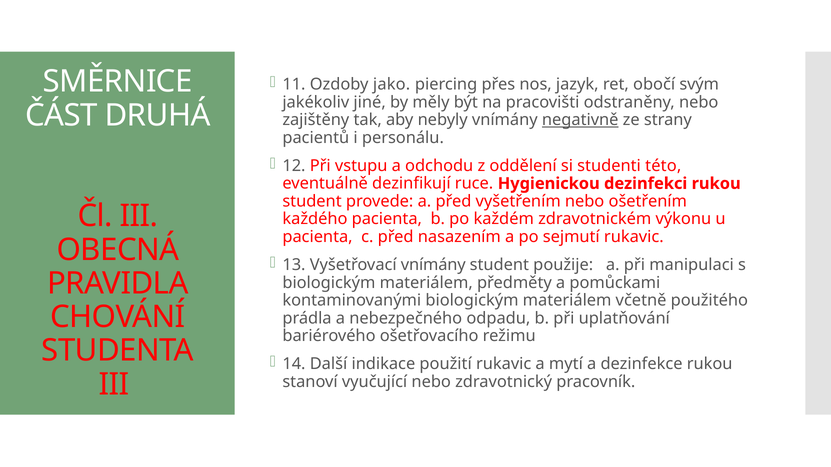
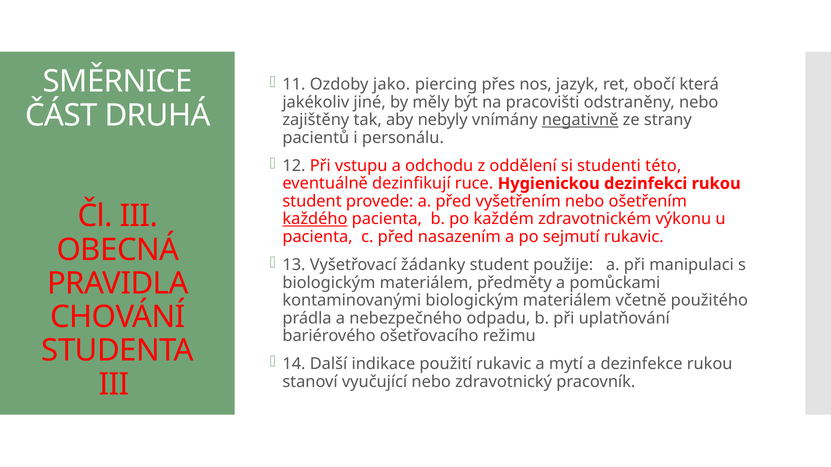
svým: svým -> která (699, 84)
každého underline: none -> present (315, 219)
Vyšetřovací vnímány: vnímány -> žádanky (433, 265)
